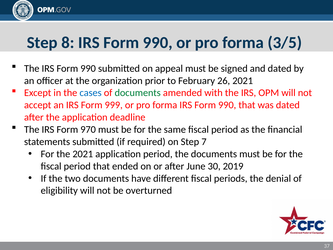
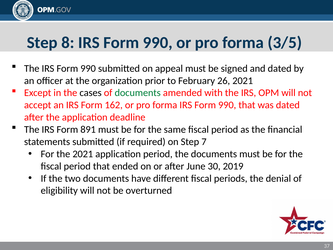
cases colour: blue -> black (91, 93)
999: 999 -> 162 (114, 105)
970: 970 -> 891 (88, 129)
